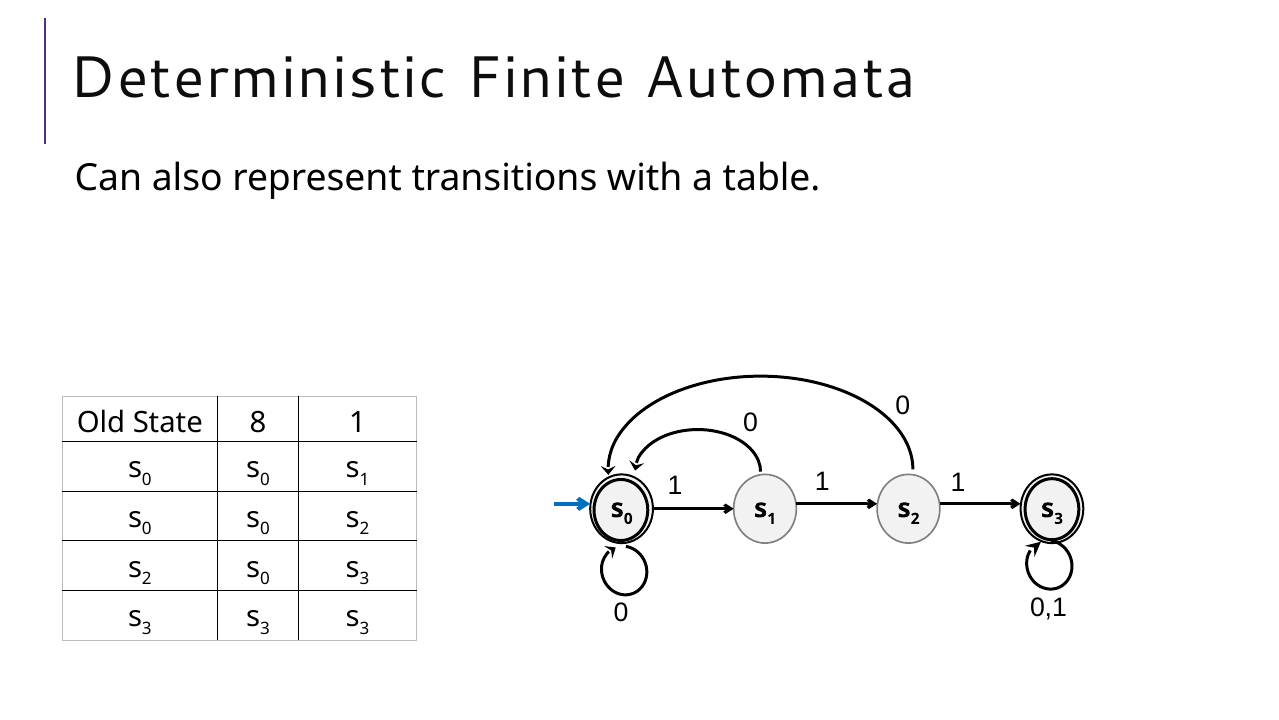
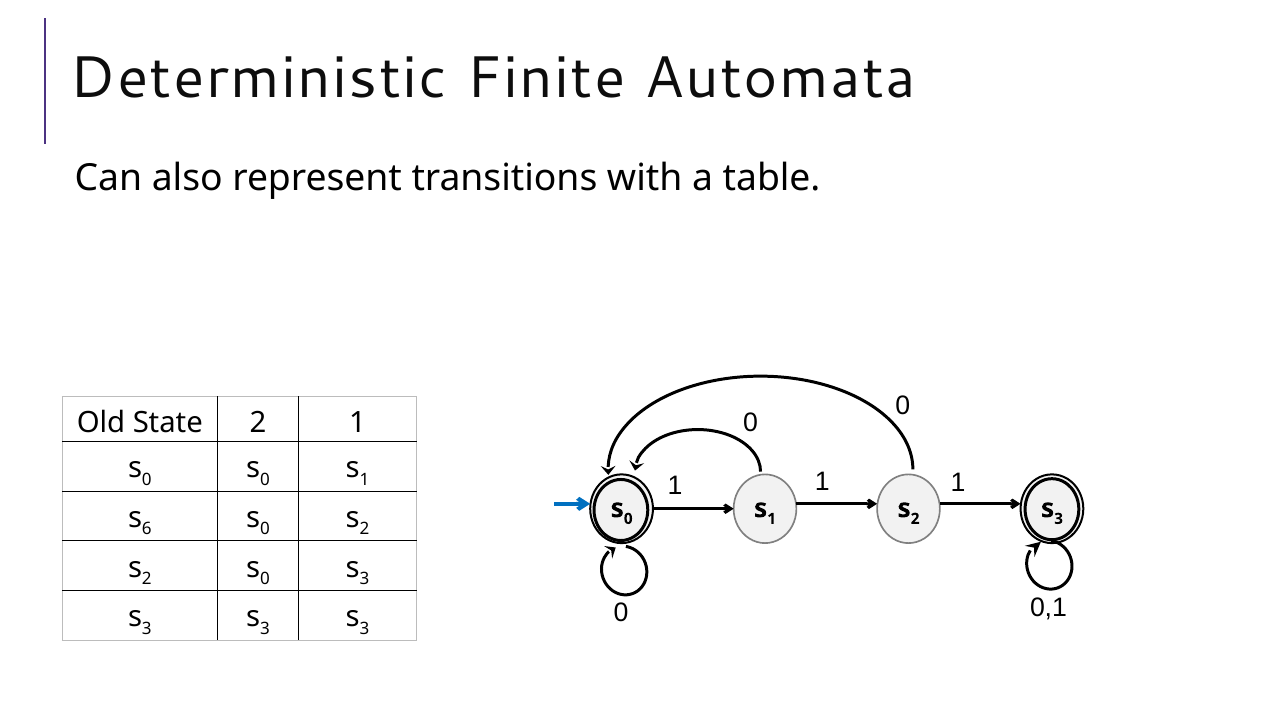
State 8: 8 -> 2 (258, 423)
0: 0 -> 6 (147, 529)
